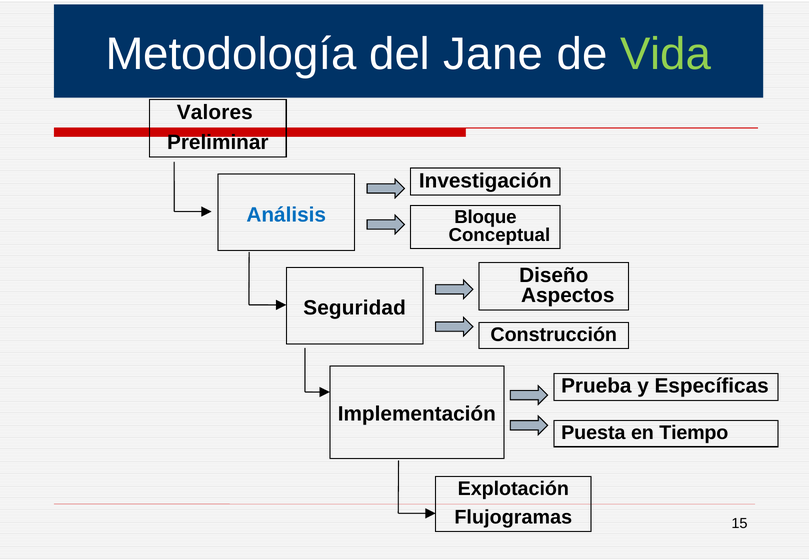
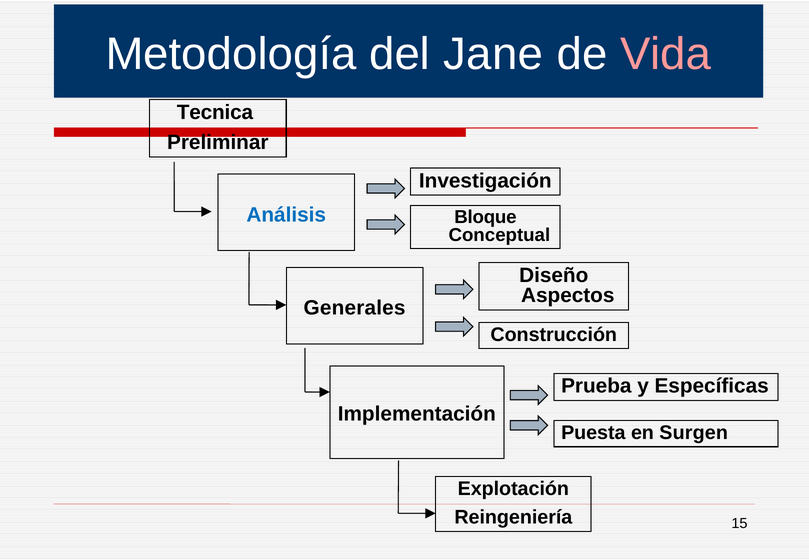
Vida colour: light green -> pink (666, 54)
Valores: Valores -> Tecnica (215, 112)
Seguridad: Seguridad -> Generales (355, 308)
Tiempo: Tiempo -> Surgen (694, 433)
Flujogramas: Flujogramas -> Reingeniería (513, 518)
